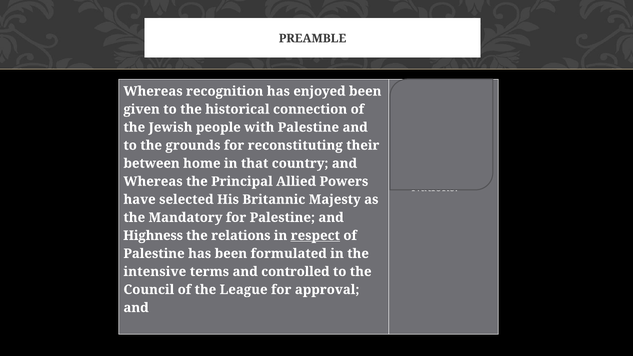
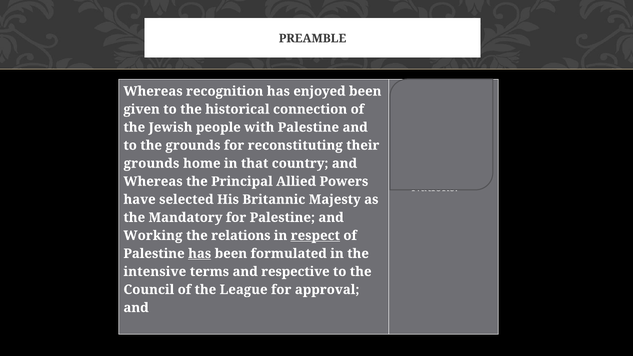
between: between -> grounds (151, 163)
Highness: Highness -> Working (153, 236)
has underline: none -> present (200, 254)
controlled: controlled -> respective (295, 272)
